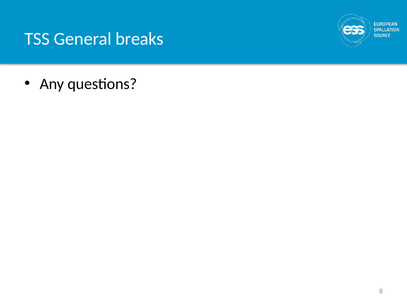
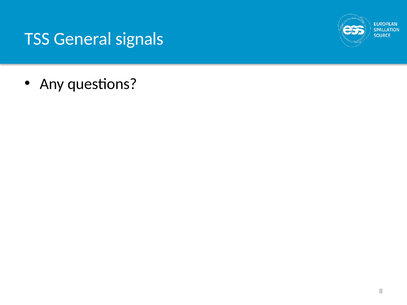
breaks: breaks -> signals (140, 39)
